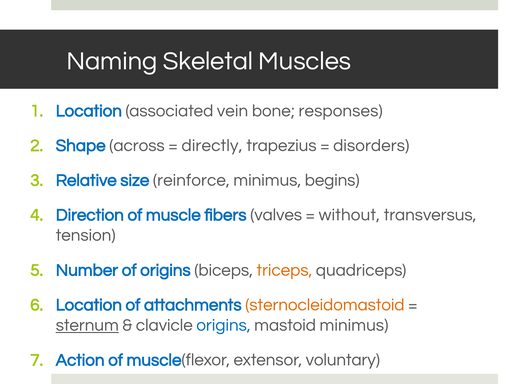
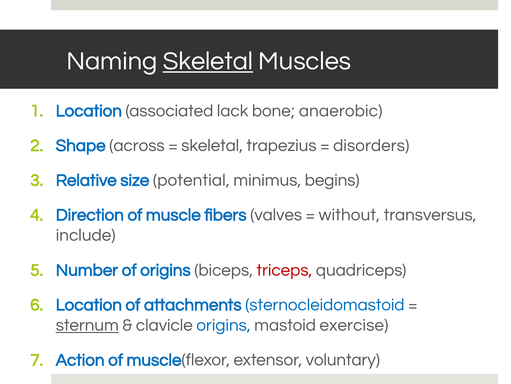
Skeletal underline: none -> present (208, 61)
vein: vein -> lack (233, 110)
responses: responses -> anaerobic (341, 110)
directly: directly -> skeletal (212, 145)
reinforce: reinforce -> potential (191, 180)
tension: tension -> include (86, 235)
triceps colour: orange -> red (284, 270)
sternocleidomastoid colour: orange -> blue (325, 304)
mastoid minimus: minimus -> exercise (354, 325)
